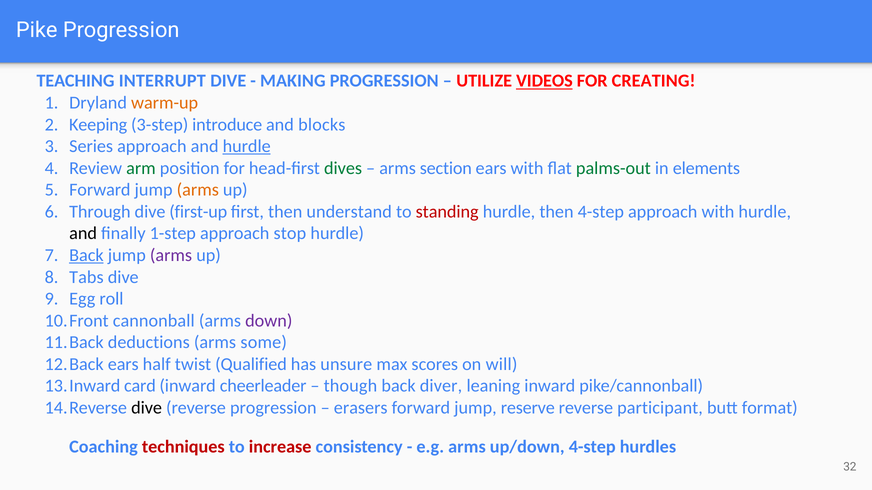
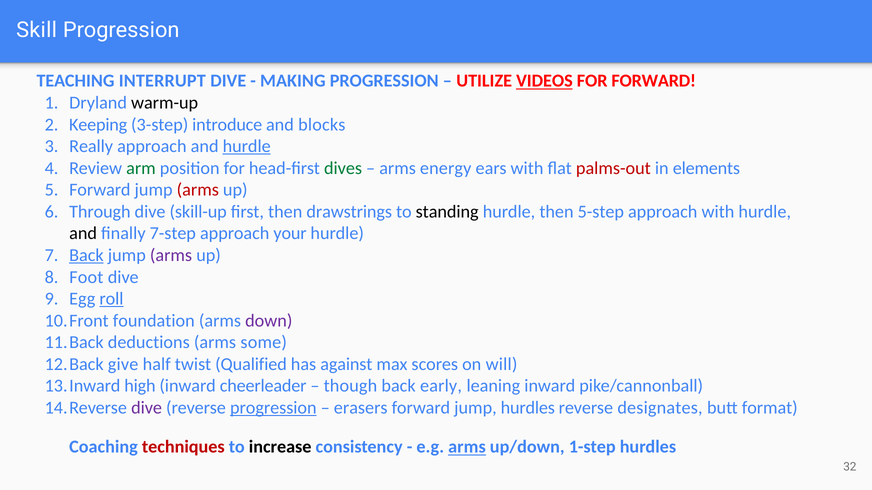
Pike: Pike -> Skill (37, 30)
FOR CREATING: CREATING -> FORWARD (654, 81)
warm-up colour: orange -> black (165, 103)
Series: Series -> Really (91, 147)
section: section -> energy (446, 168)
palms-out colour: green -> red (613, 168)
arms colour: orange -> red (198, 190)
first-up: first-up -> skill-up (198, 212)
understand: understand -> drawstrings (349, 212)
standing colour: red -> black (447, 212)
then 4-step: 4-step -> 5-step (601, 212)
1-step: 1-step -> 7-step (173, 234)
stop: stop -> your (290, 234)
Tabs: Tabs -> Foot (86, 277)
roll underline: none -> present (111, 299)
cannonball: cannonball -> foundation (154, 321)
ears: ears -> give (123, 365)
unsure: unsure -> against (346, 365)
card: card -> high (140, 386)
diver: diver -> early (441, 386)
dive colour: black -> purple (147, 408)
progression underline: none -> present (273, 408)
jump reserve: reserve -> hurdles (528, 408)
participant: participant -> designates (660, 408)
increase colour: red -> black (280, 447)
arms underline: none -> present (467, 447)
up/down 4-step: 4-step -> 1-step (592, 447)
